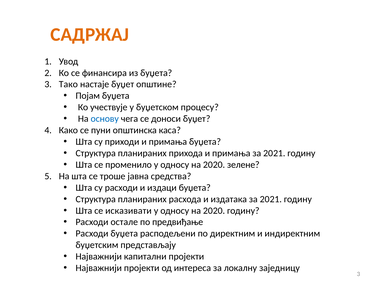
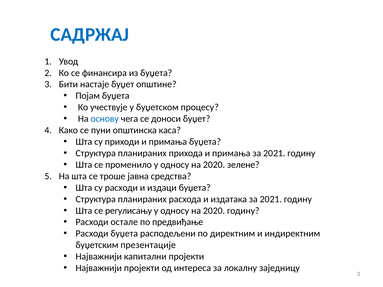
САДРЖАЈ colour: orange -> blue (90, 35)
Тако: Тако -> Бити (68, 84)
исказивати: исказивати -> регулисању (129, 211)
представљају: представљају -> презентације (148, 245)
